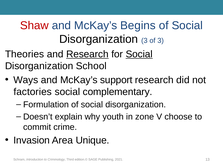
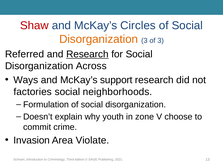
Begins: Begins -> Circles (138, 26)
Disorganization colour: black -> orange (99, 39)
Theories: Theories -> Referred (25, 54)
Social underline: present -> none (139, 54)
School: School -> Across (91, 66)
complementary: complementary -> neighborhoods (117, 92)
Unique: Unique -> Violate (92, 140)
